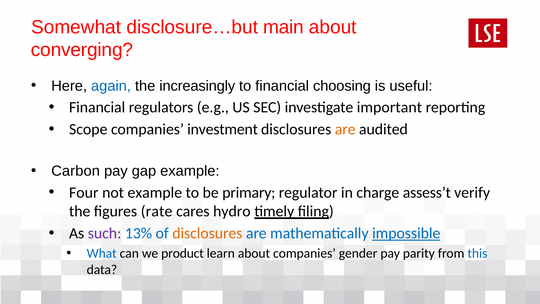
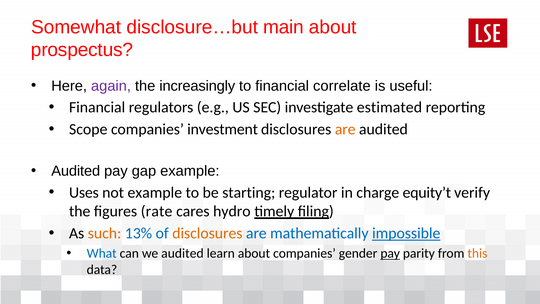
converging: converging -> prospectus (82, 50)
again colour: blue -> purple (111, 86)
choosing: choosing -> correlate (342, 86)
important: important -> estimated (389, 107)
Carbon: Carbon -> Audited (76, 171)
Four: Four -> Uses (84, 192)
primary: primary -> starting (249, 192)
assess’t: assess’t -> equity’t (427, 192)
such colour: purple -> orange (105, 233)
we product: product -> audited (182, 253)
pay underline: none -> present (390, 253)
this colour: blue -> orange (477, 253)
